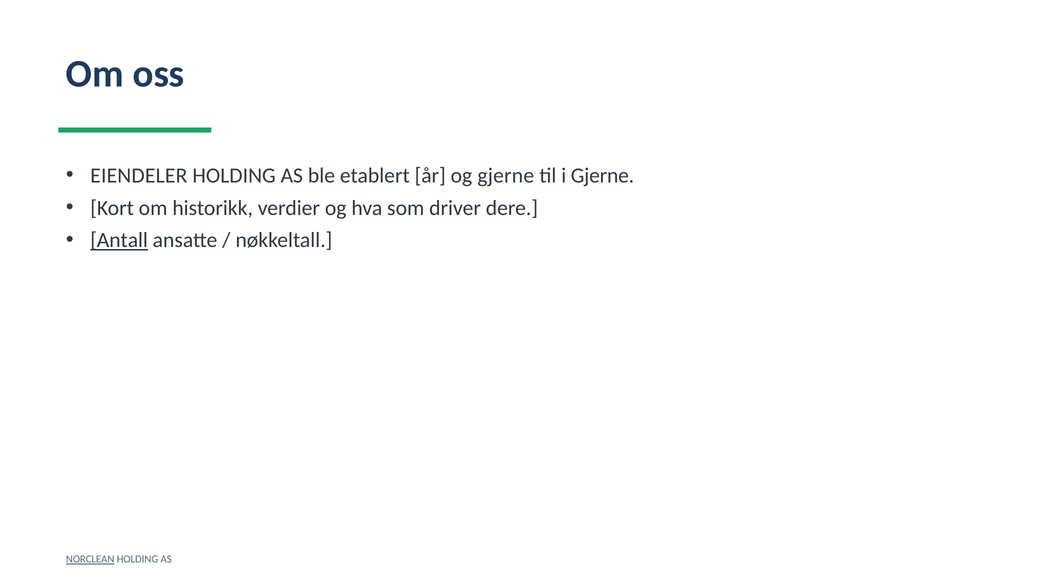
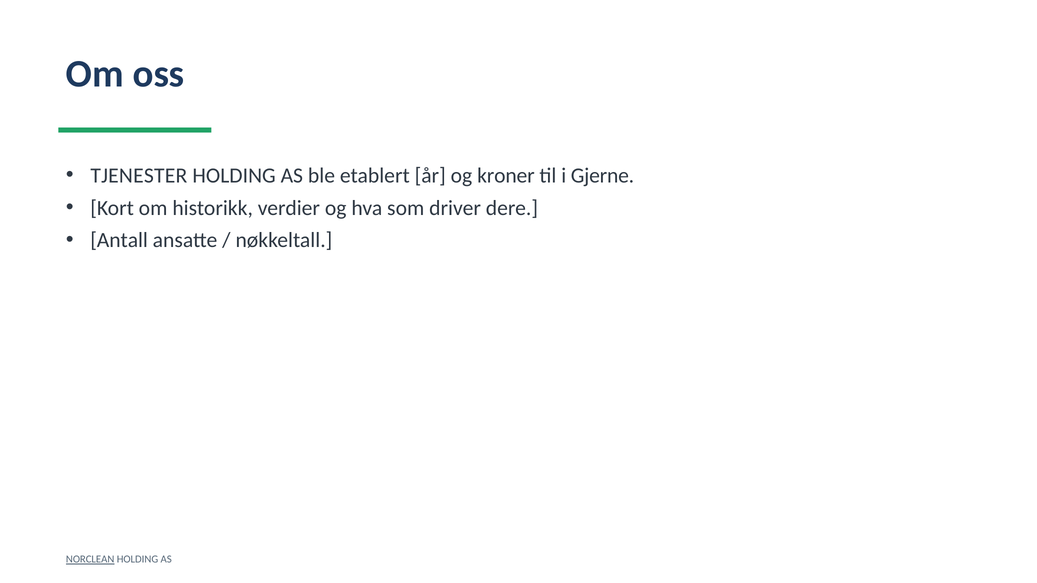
EIENDELER: EIENDELER -> TJENESTER (139, 176)
og gjerne: gjerne -> kroner (506, 176)
Antall underline: present -> none (119, 240)
